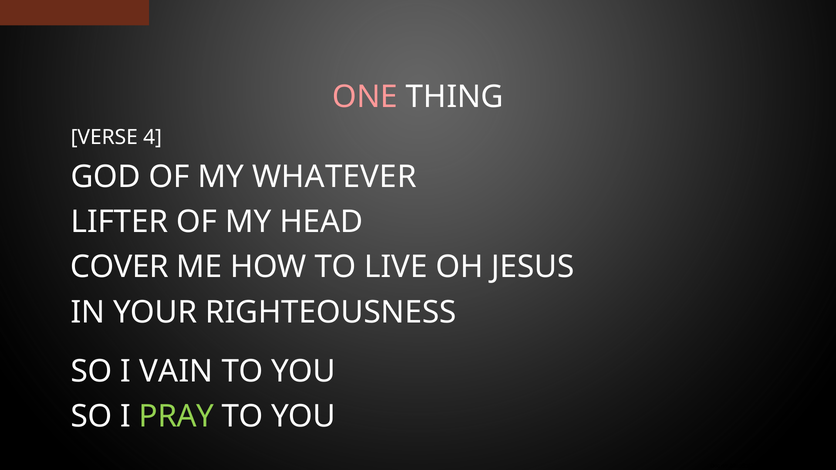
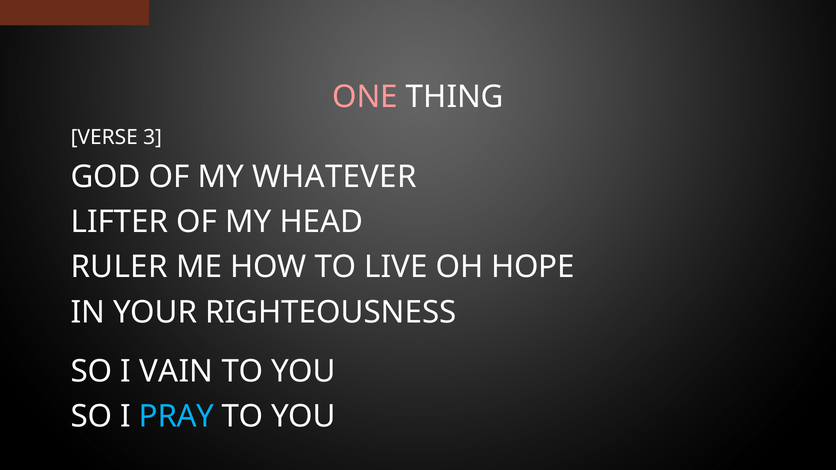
4: 4 -> 3 (153, 137)
COVER: COVER -> RULER (119, 267)
JESUS: JESUS -> HOPE (533, 267)
PRAY colour: light green -> light blue (177, 417)
